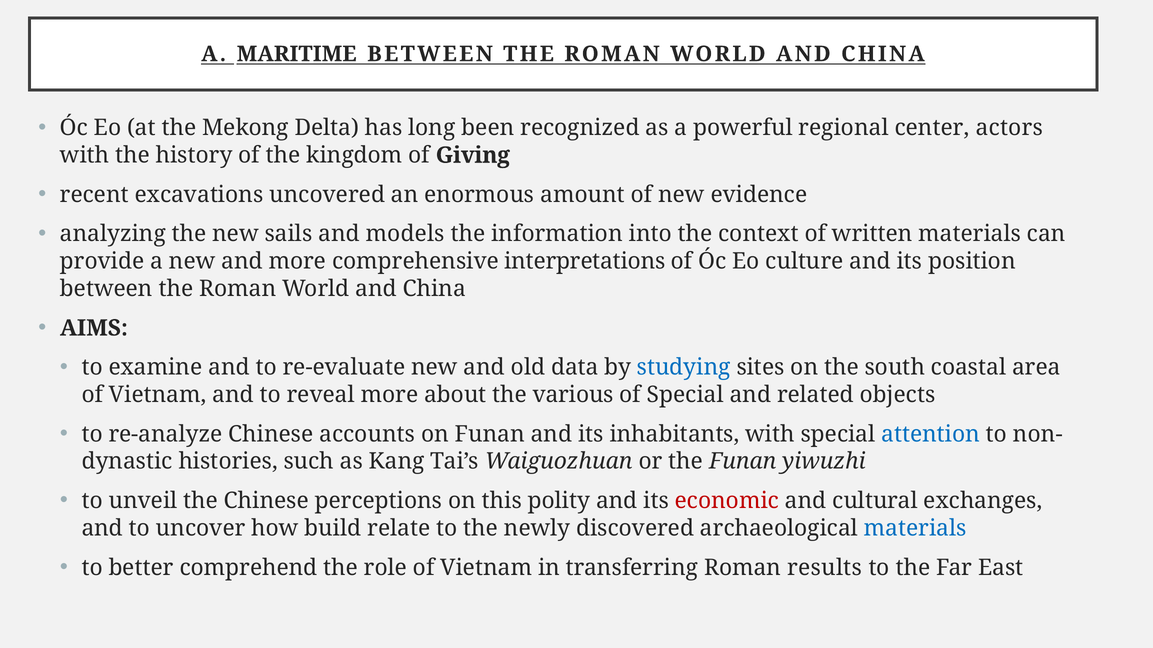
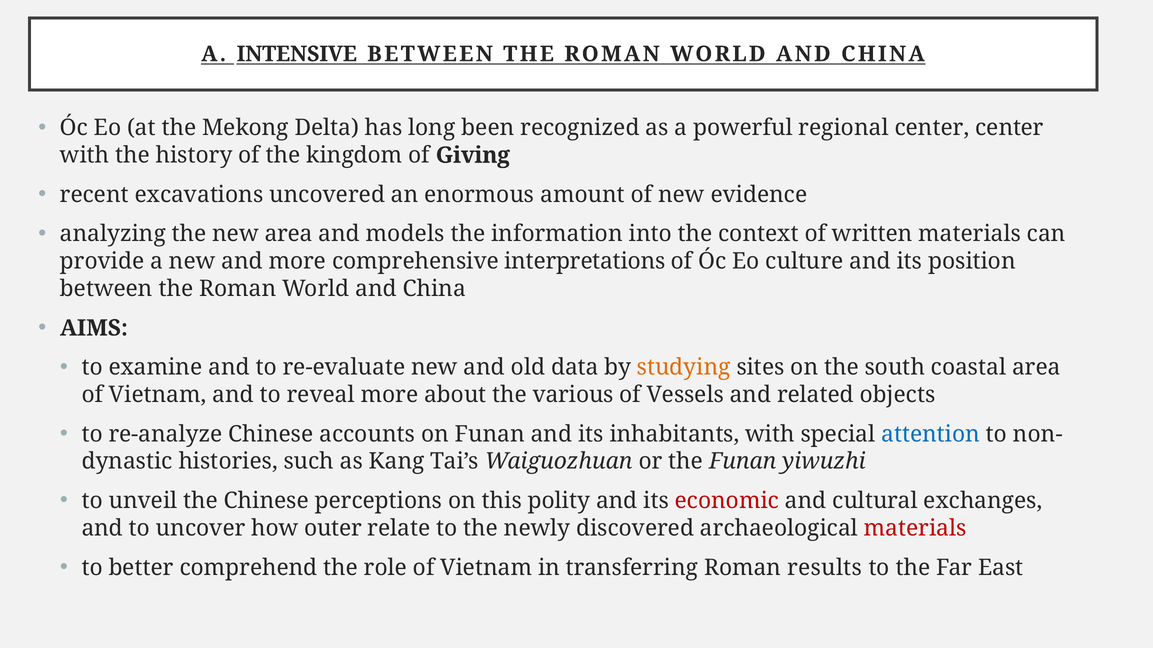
MARITIME: MARITIME -> INTENSIVE (297, 54)
center actors: actors -> center (1010, 128)
new sails: sails -> area (289, 234)
studying colour: blue -> orange (684, 368)
of Special: Special -> Vessels (685, 395)
build: build -> outer (333, 529)
materials colour: blue -> red (915, 529)
